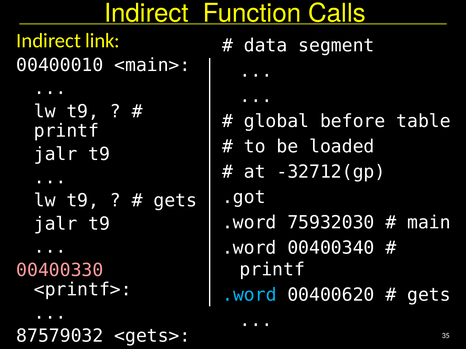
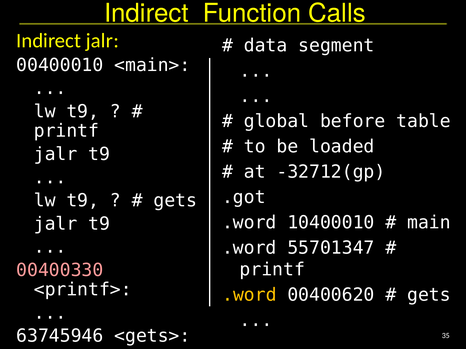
Indirect link: link -> jalr (102, 41)
75932030: 75932030 -> 10400010 (331, 223)
00400340: 00400340 -> 55701347 (331, 248)
.word colour: light blue -> yellow (249, 295)
87579032: 87579032 -> 63745946 (60, 336)
